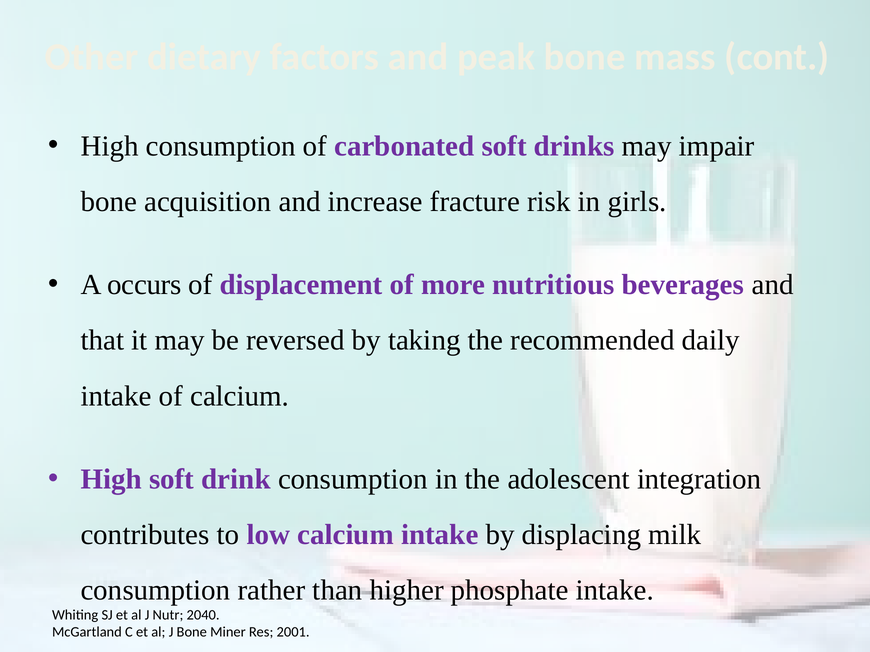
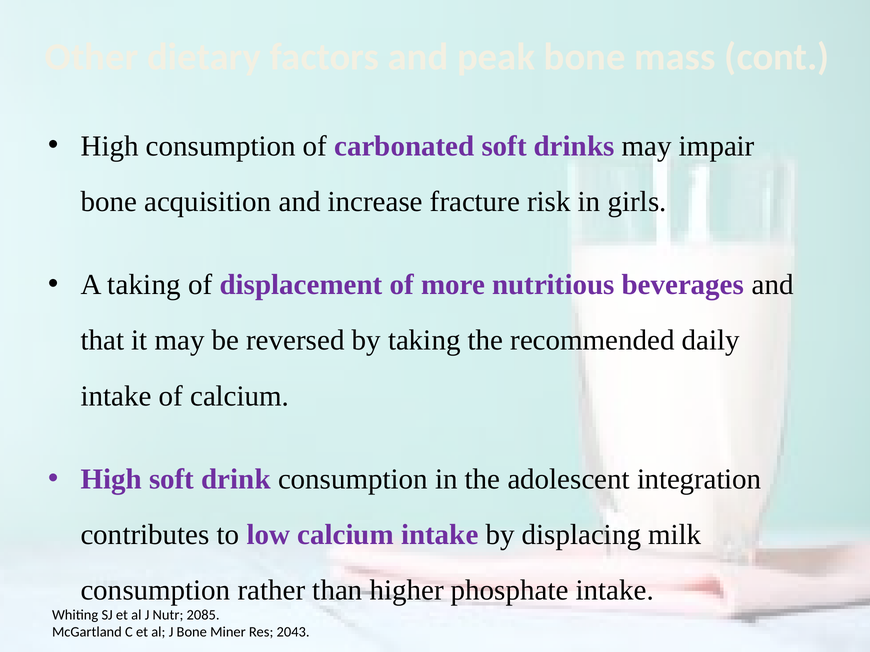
A occurs: occurs -> taking (144, 285)
2040: 2040 -> 2085 (203, 615)
2001: 2001 -> 2043 (293, 633)
